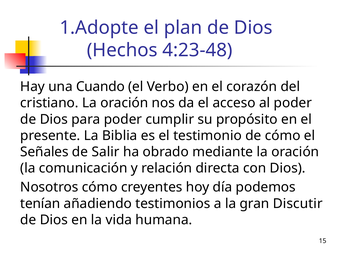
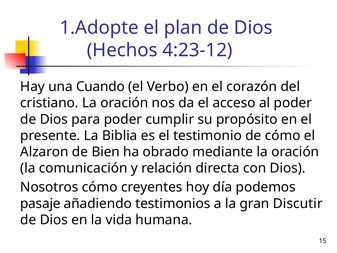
4:23-48: 4:23-48 -> 4:23-12 (198, 50)
Señales: Señales -> Alzaron (44, 152)
Salir: Salir -> Bien (106, 152)
tenían: tenían -> pasaje (40, 203)
